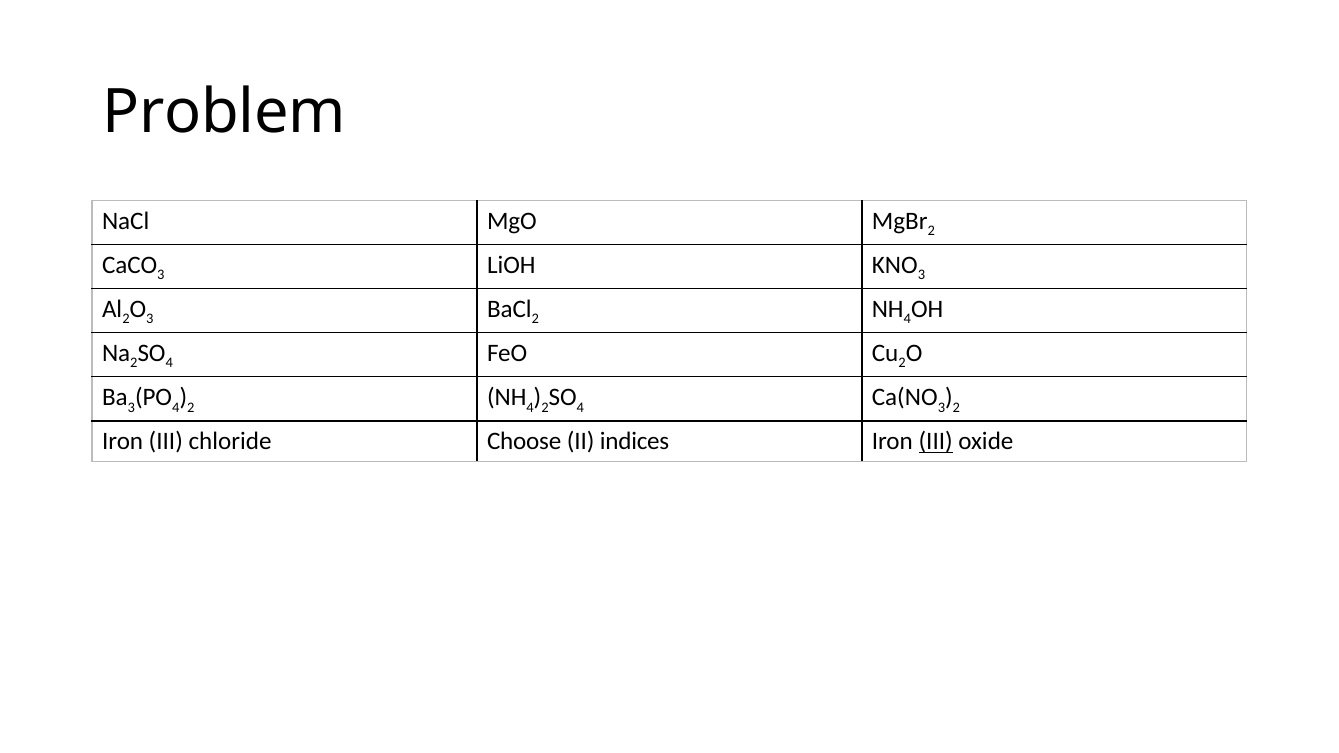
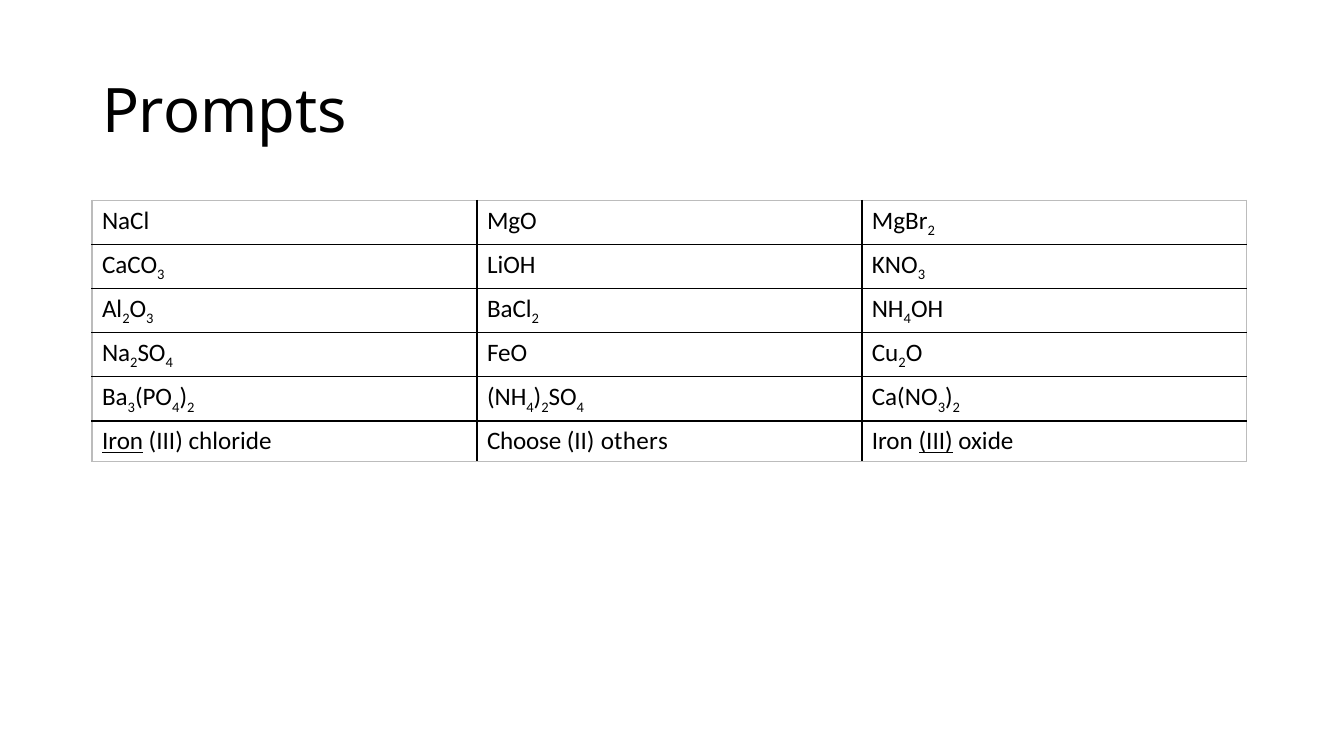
Problem: Problem -> Prompts (224, 112)
Iron underline: none -> present (123, 442)
indices: indices -> others (634, 442)
